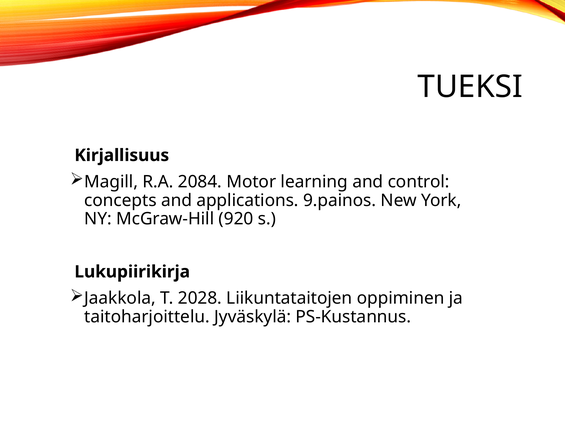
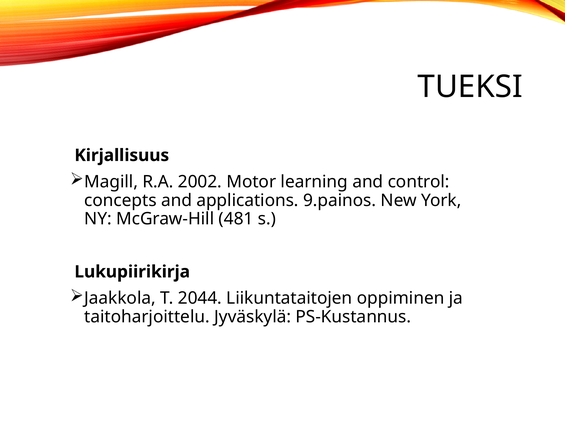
2084: 2084 -> 2002 (200, 182)
920: 920 -> 481 (236, 219)
2028: 2028 -> 2044 (200, 299)
